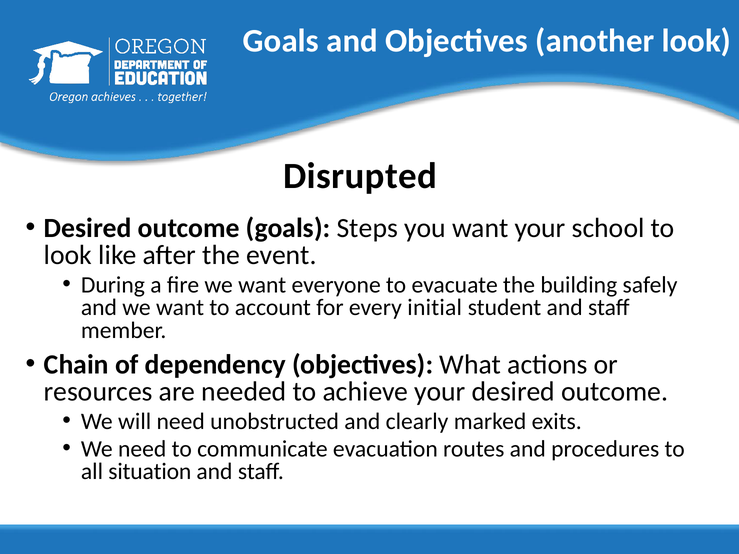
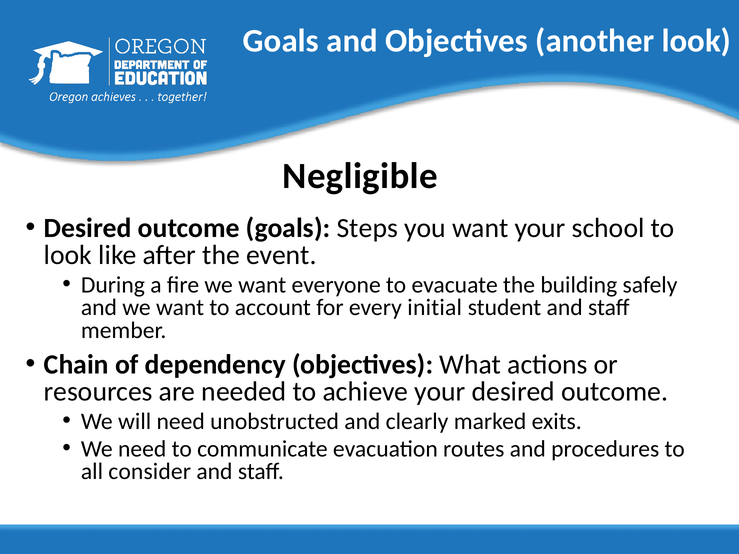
Disrupted: Disrupted -> Negligible (360, 176)
situation: situation -> consider (150, 472)
